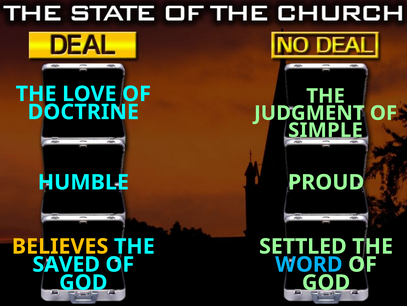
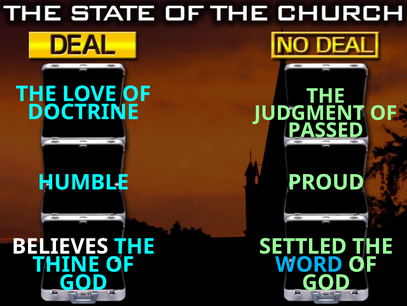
SIMPLE: SIMPLE -> PASSED (326, 130)
BELIEVES colour: yellow -> white (60, 246)
SAVED: SAVED -> THINE (66, 264)
